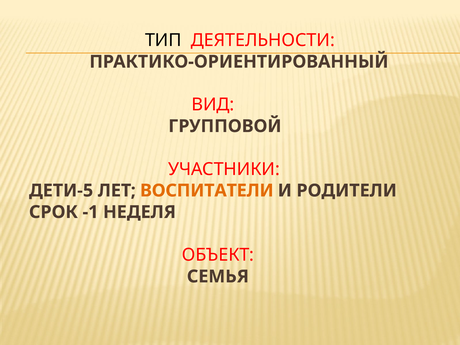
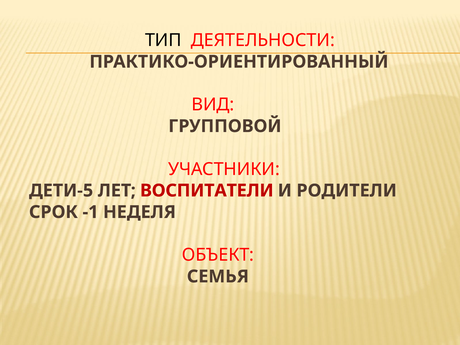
ВОСПИТАТЕЛИ colour: orange -> red (207, 191)
